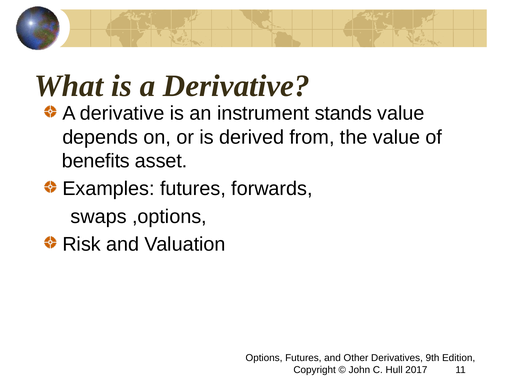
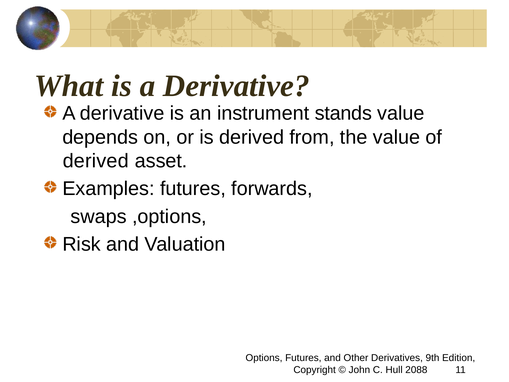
benefits: benefits -> derived (96, 161)
2017: 2017 -> 2088 (416, 370)
